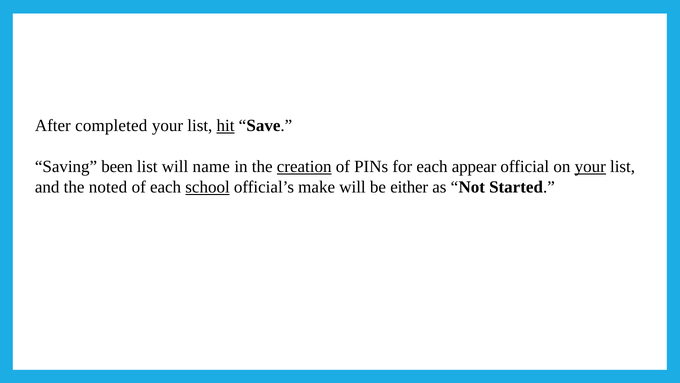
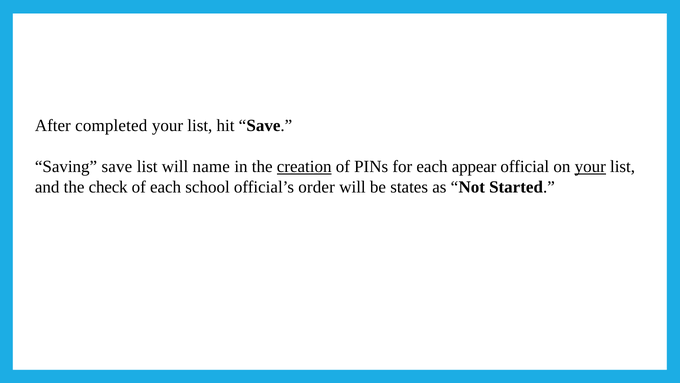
hit underline: present -> none (226, 126)
Saving been: been -> save (117, 167)
noted: noted -> check (108, 187)
school underline: present -> none (208, 187)
make: make -> order (317, 187)
either: either -> states (409, 187)
